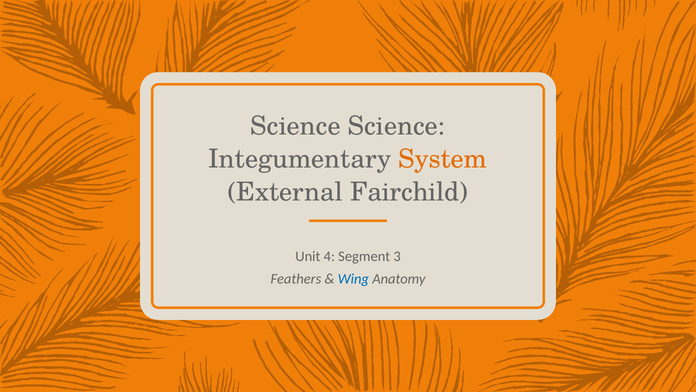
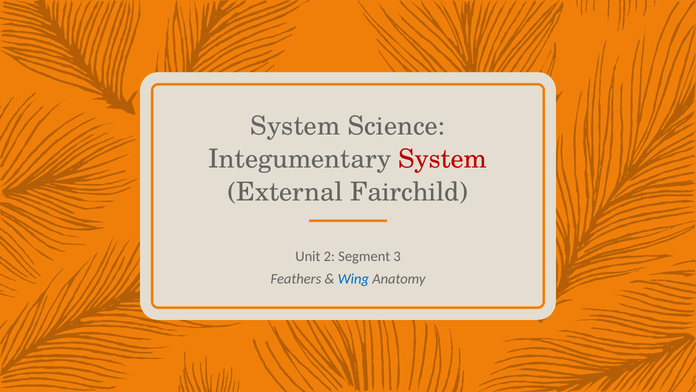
Science: Science -> System (295, 126)
System colour: orange -> red (443, 159)
4: 4 -> 2 (329, 256)
